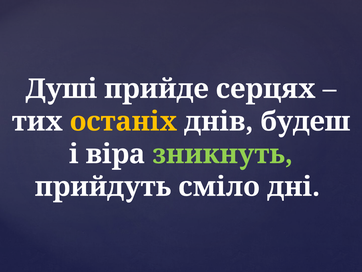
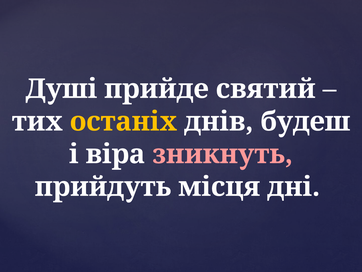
серцях: серцях -> святий (266, 89)
зникнуть colour: light green -> pink (223, 154)
сміло: сміло -> місця (219, 187)
